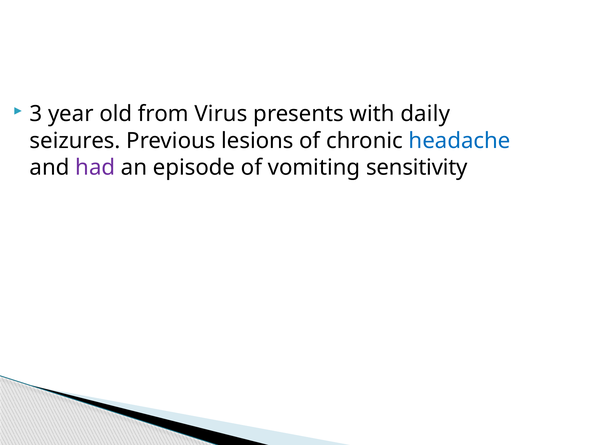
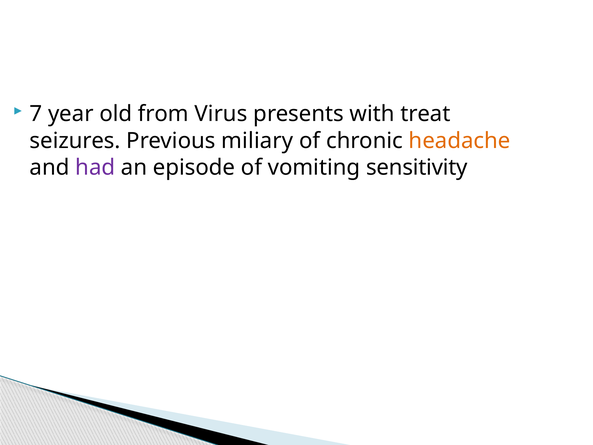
3: 3 -> 7 (36, 114)
daily: daily -> treat (425, 114)
lesions: lesions -> miliary (257, 141)
headache colour: blue -> orange (460, 141)
